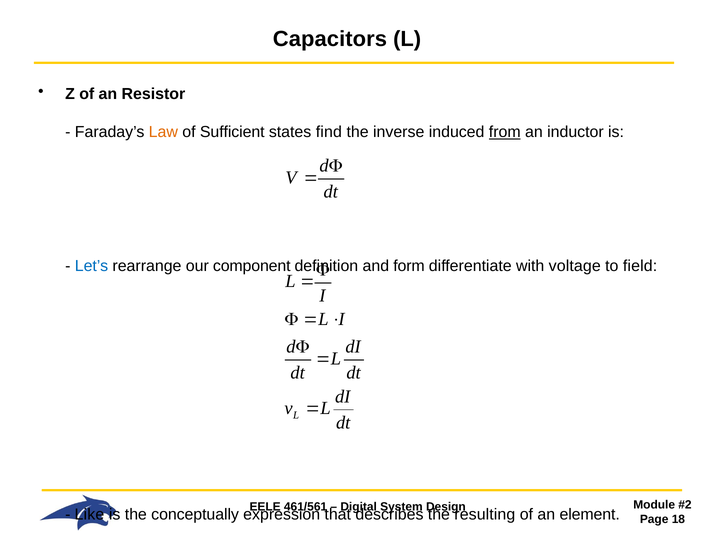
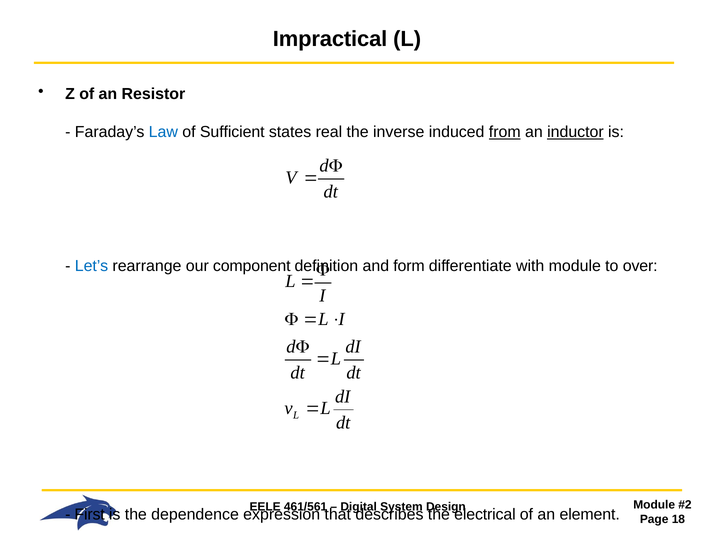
Capacitors: Capacitors -> Impractical (330, 39)
Law colour: orange -> blue (163, 132)
find: find -> real (329, 132)
inductor underline: none -> present (575, 132)
with voltage: voltage -> module (575, 266)
field: field -> over (640, 266)
Like: Like -> First (90, 515)
conceptually: conceptually -> dependence (195, 515)
resulting: resulting -> electrical (485, 515)
